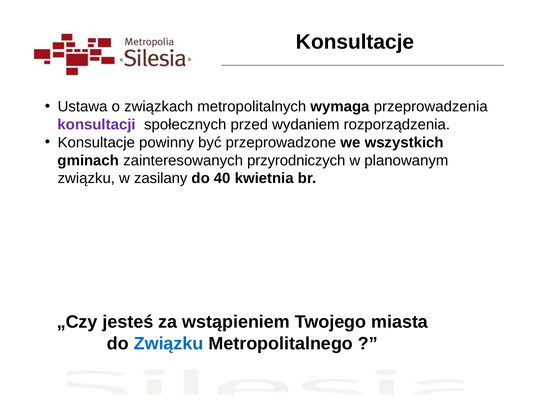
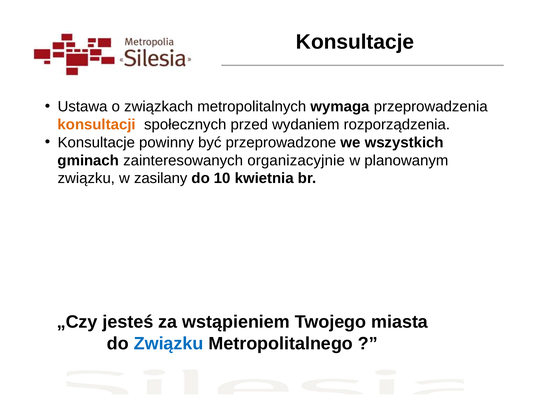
konsultacji colour: purple -> orange (97, 125)
przyrodniczych: przyrodniczych -> organizacyjnie (296, 161)
40: 40 -> 10 (222, 179)
